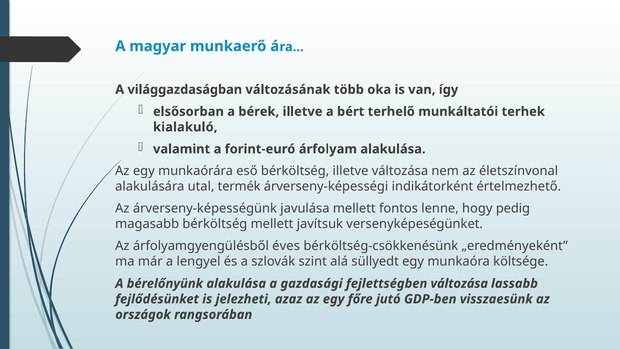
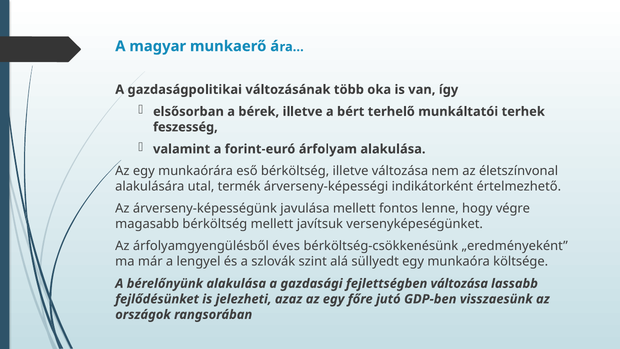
világgazdaságban: világgazdaságban -> gazdaságpolitikai (185, 90)
kialakuló: kialakuló -> feszesség (185, 127)
pedig: pedig -> végre (513, 208)
